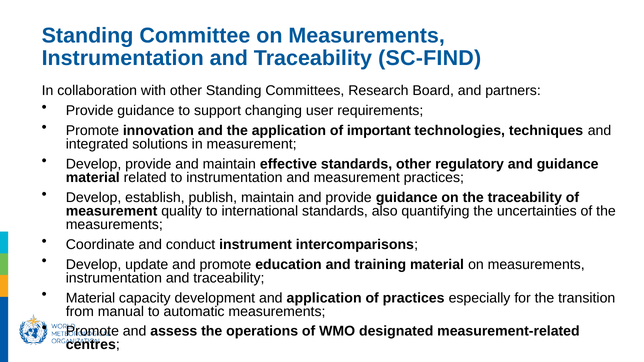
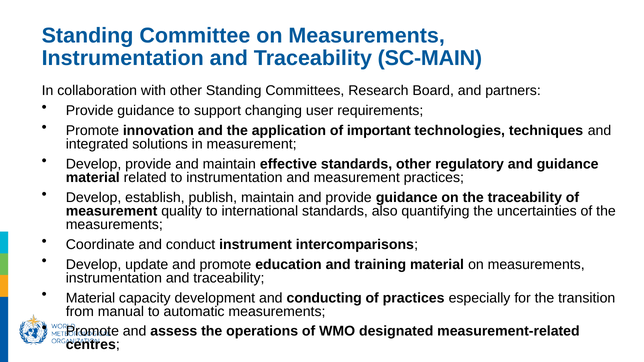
SC-FIND: SC-FIND -> SC-MAIN (430, 58)
and application: application -> conducting (324, 298)
